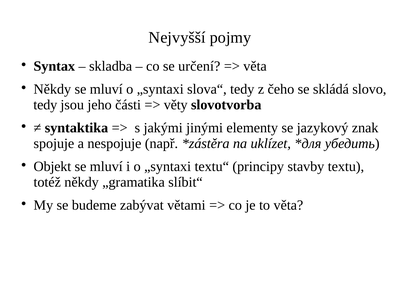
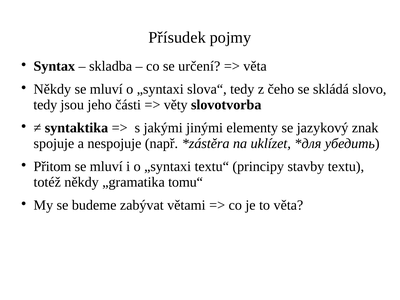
Nejvyšší: Nejvyšší -> Přísudek (177, 38)
Objekt: Objekt -> Přitom (52, 166)
slíbit“: slíbit“ -> tomu“ (186, 182)
